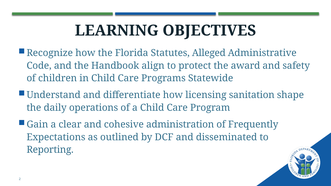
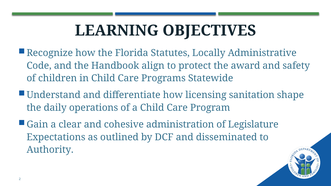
Alleged: Alleged -> Locally (209, 53)
Frequently: Frequently -> Legislature (253, 125)
Reporting: Reporting -> Authority (50, 150)
